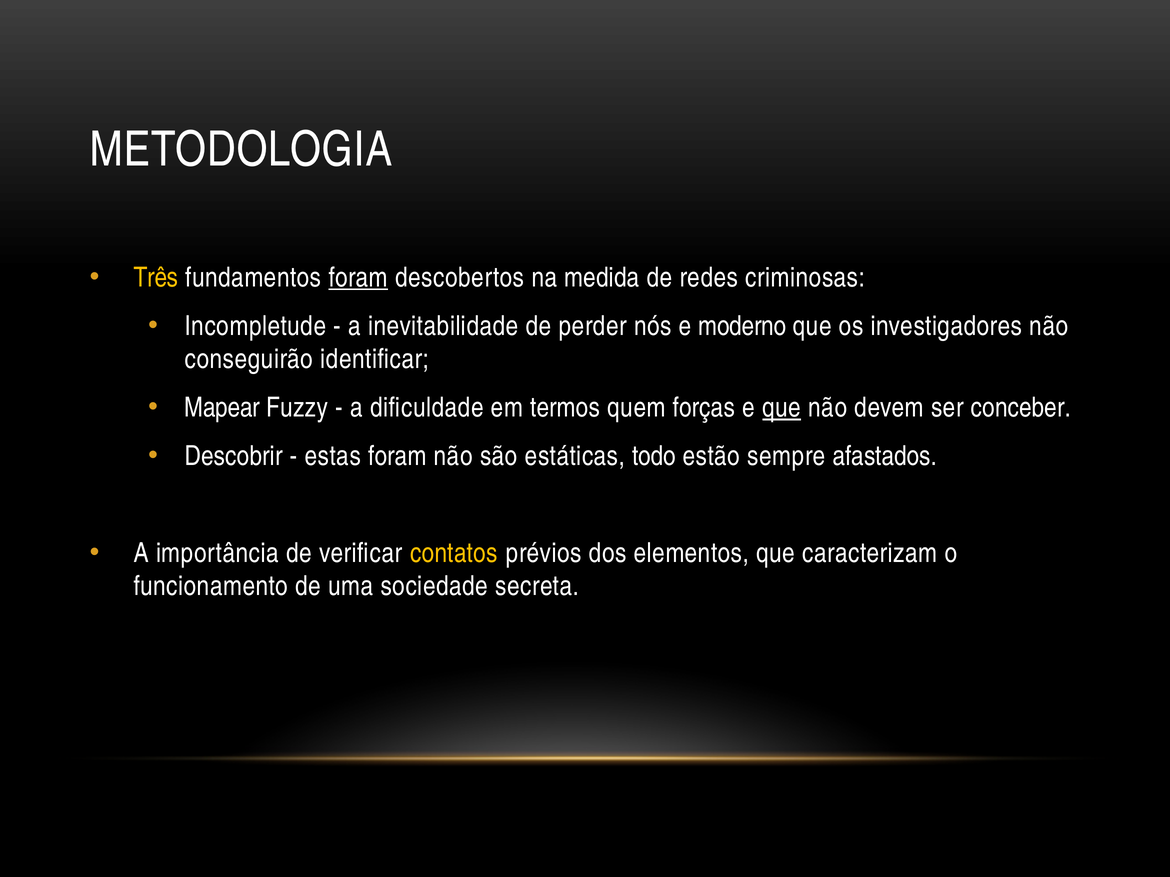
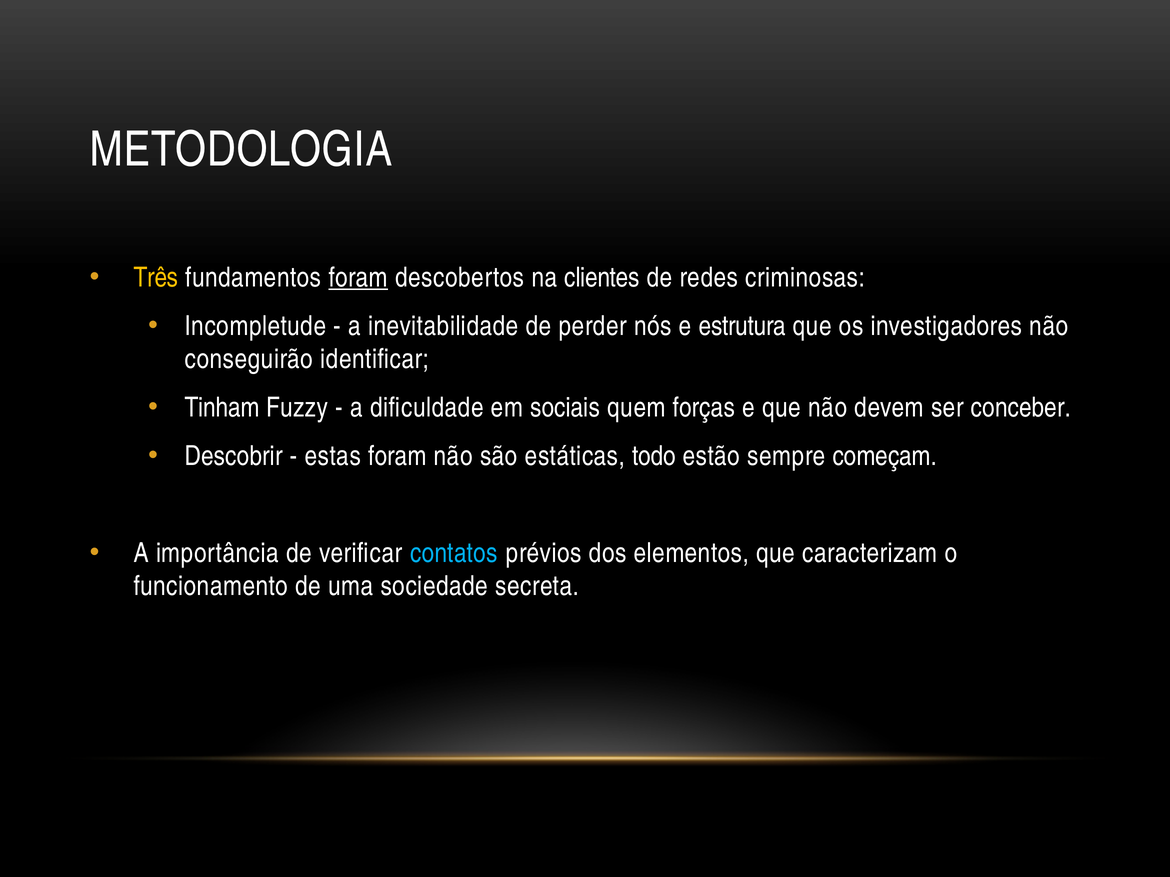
medida: medida -> clientes (602, 278)
moderno: moderno -> estrutura (742, 326)
Mapear: Mapear -> Tinham (222, 408)
termos: termos -> sociais (565, 408)
que underline: present -> none (782, 408)
afastados: afastados -> começam (885, 456)
contatos colour: yellow -> light blue (454, 553)
